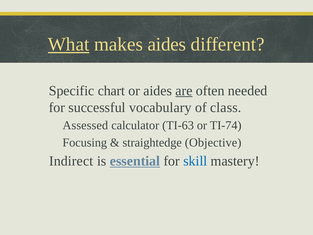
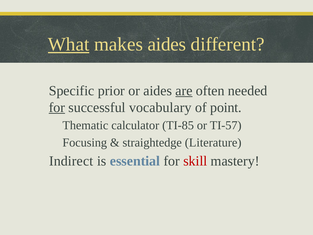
chart: chart -> prior (111, 91)
for underline: none -> present (57, 107)
class: class -> point (226, 107)
Assessed: Assessed -> Thematic (85, 125)
TI-63: TI-63 -> TI-85 (178, 125)
TI-74: TI-74 -> TI-57 (226, 125)
Objective: Objective -> Literature (213, 142)
essential underline: present -> none (135, 161)
skill colour: blue -> red (195, 161)
